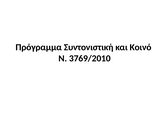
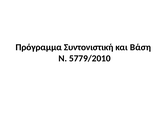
Κοινό: Κοινό -> Βάση (140, 47)
3769/2010: 3769/2010 -> 5779/2010 (90, 59)
